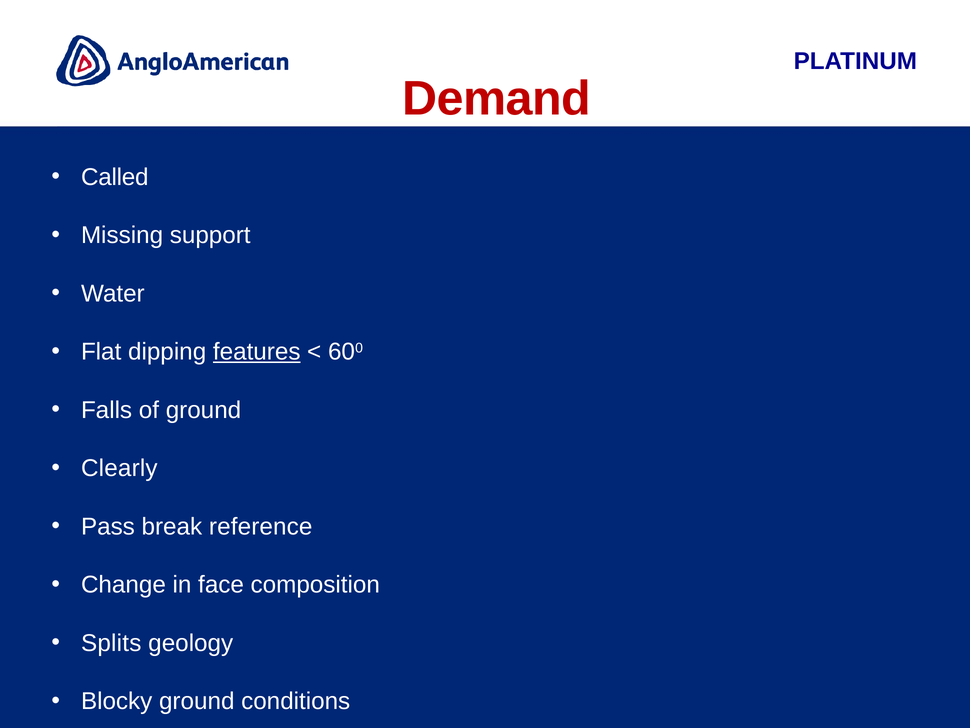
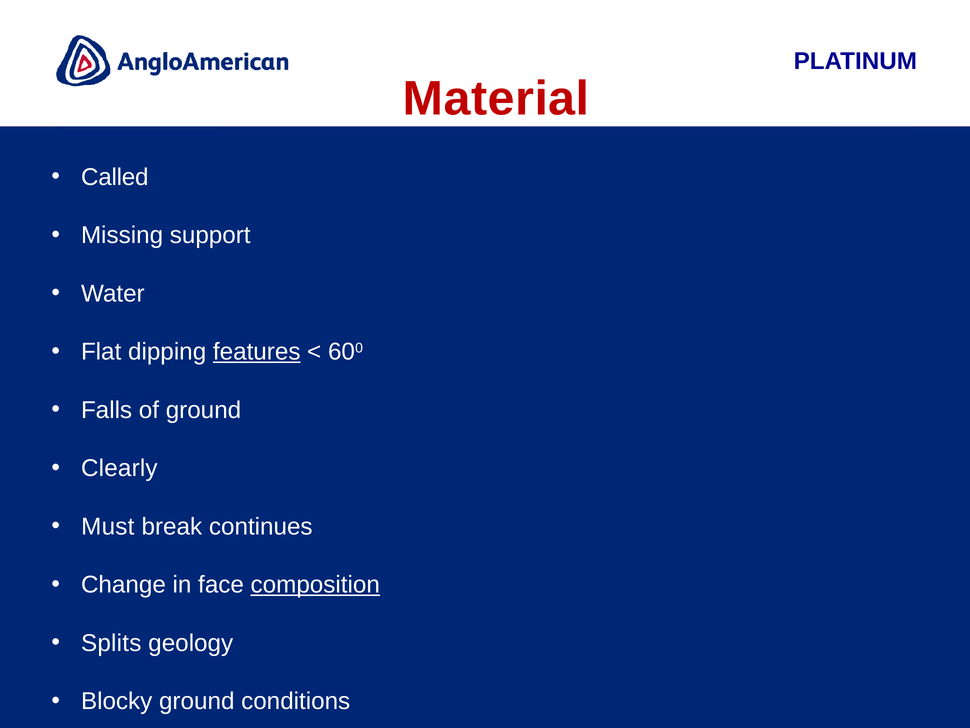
Demand: Demand -> Material (496, 99)
Pass: Pass -> Must (108, 526)
reference: reference -> continues (261, 526)
composition underline: none -> present (315, 584)
